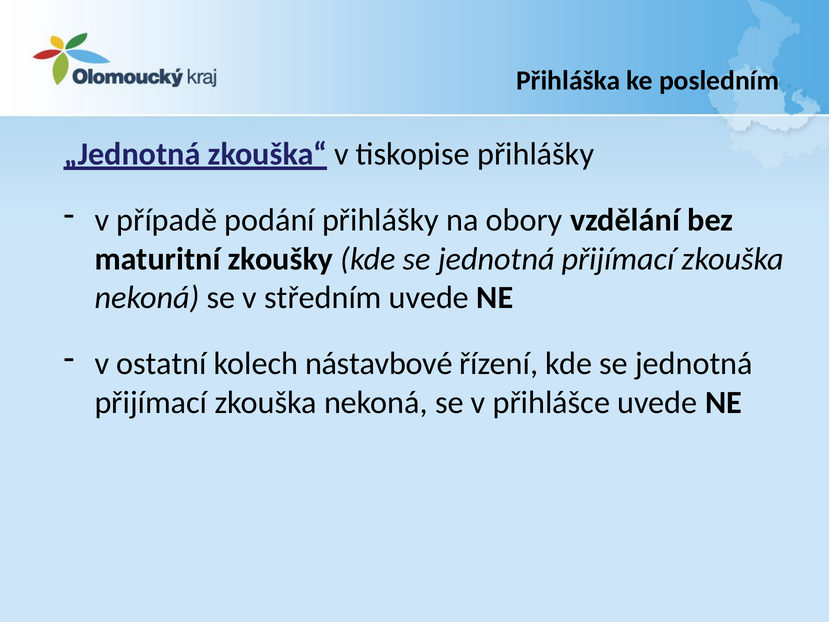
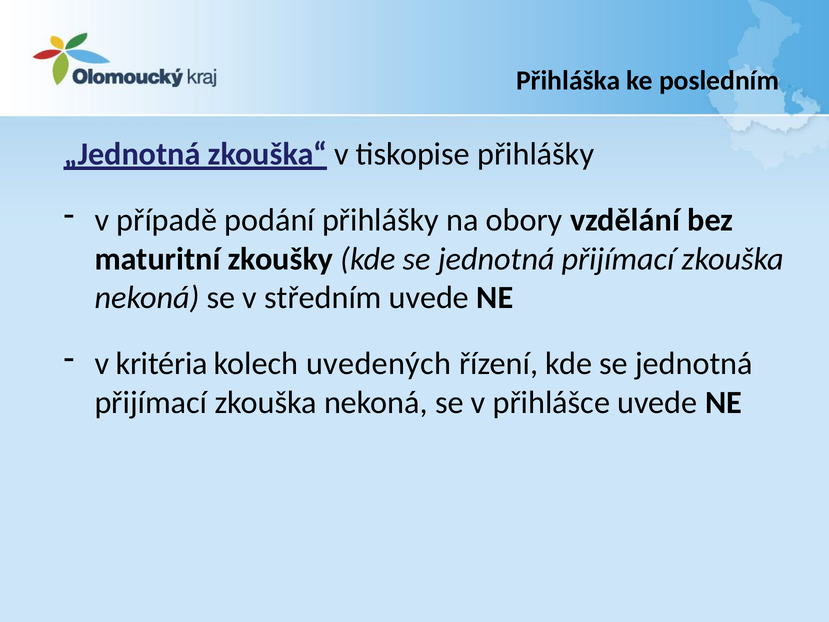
ostatní: ostatní -> kritéria (162, 363)
nástavbové: nástavbové -> uvedených (379, 363)
